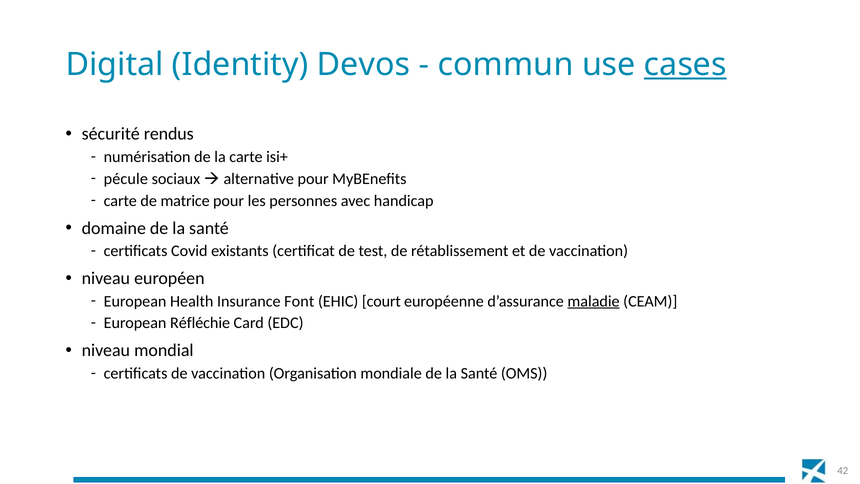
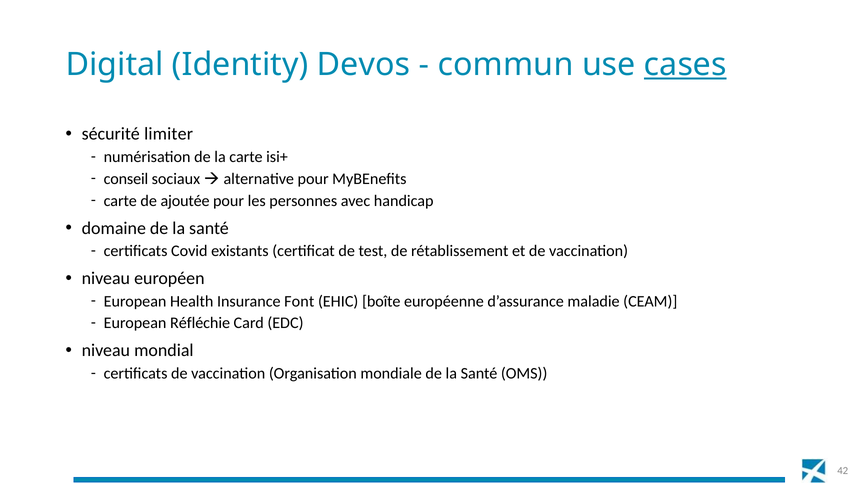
rendus: rendus -> limiter (169, 134)
pécule: pécule -> conseil (126, 179)
matrice: matrice -> ajoutée (185, 201)
court: court -> boîte (381, 301)
maladie underline: present -> none (594, 301)
